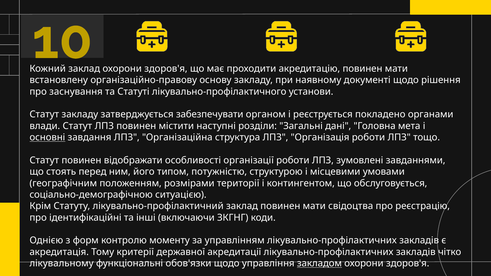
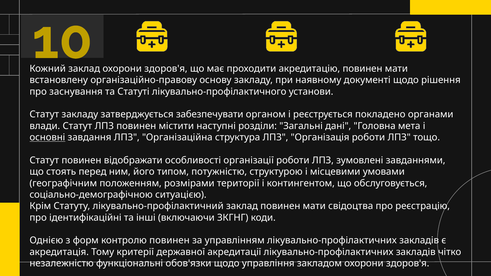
контролю моменту: моменту -> повинен (169, 241)
лікувальному: лікувальному -> незалежністю (62, 264)
закладом underline: present -> none (319, 264)
